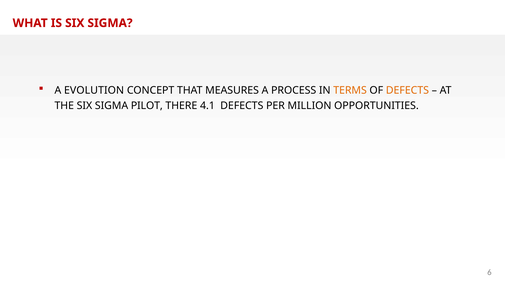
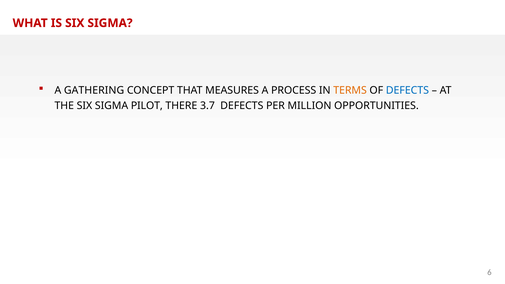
EVOLUTION: EVOLUTION -> GATHERING (94, 90)
DEFECTS colour: orange -> blue (407, 90)
4.1: 4.1 -> 3.7 (207, 106)
